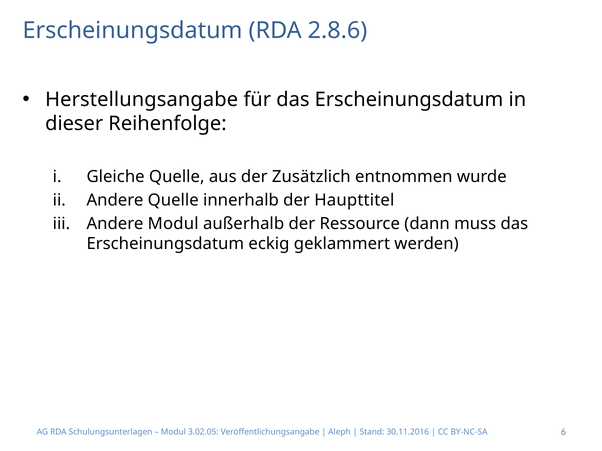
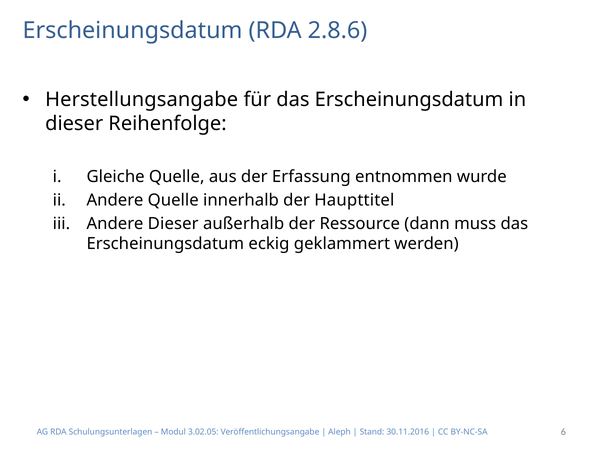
Zusätzlich: Zusätzlich -> Erfassung (311, 177)
Andere Modul: Modul -> Dieser (173, 224)
